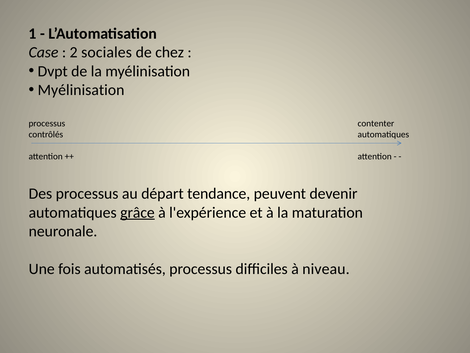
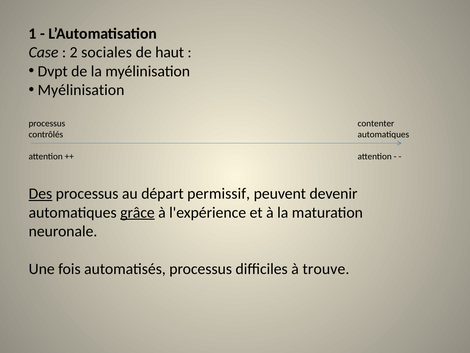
chez: chez -> haut (170, 52)
Des underline: none -> present (40, 193)
tendance: tendance -> permissif (219, 193)
niveau: niveau -> trouve (326, 269)
